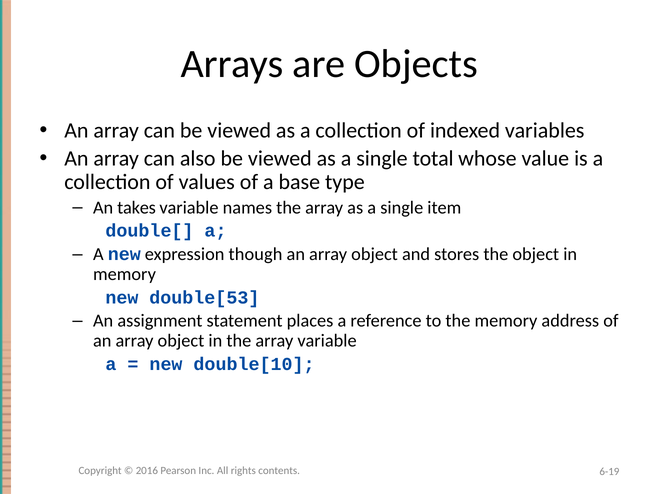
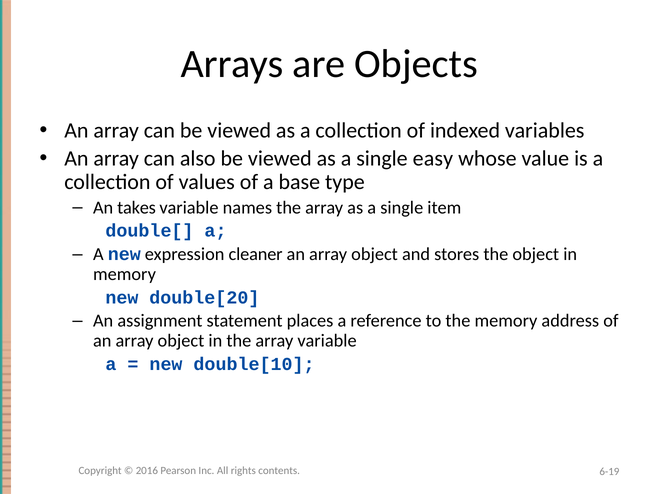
total: total -> easy (433, 158)
though: though -> cleaner (256, 254)
double[53: double[53 -> double[20 (204, 298)
